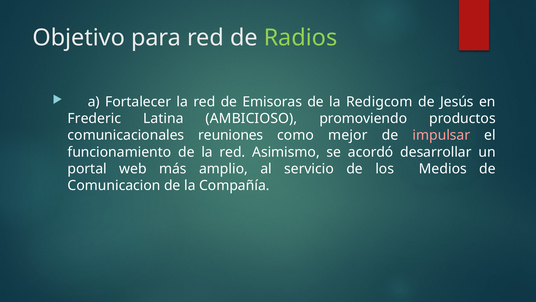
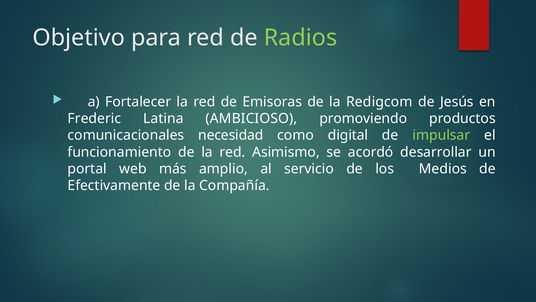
reuniones: reuniones -> necesidad (231, 135)
mejor: mejor -> digital (348, 135)
impulsar colour: pink -> light green (441, 135)
Comunicacion: Comunicacion -> Efectivamente (114, 185)
